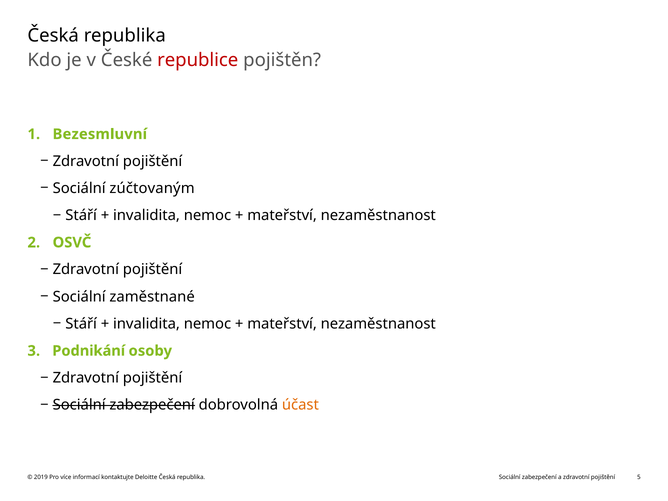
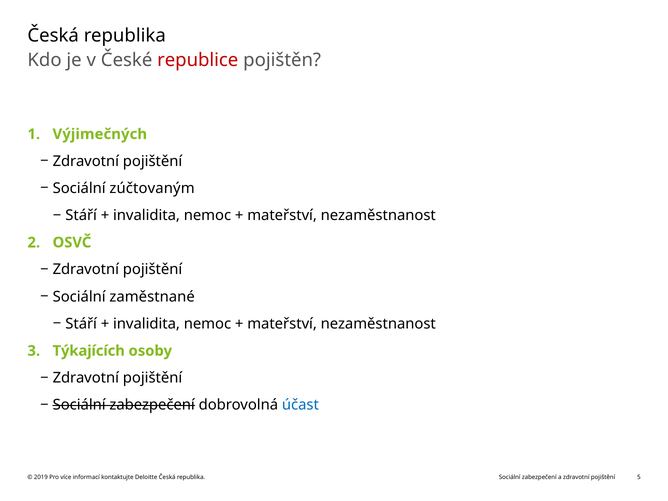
Bezesmluvní: Bezesmluvní -> Výjimečných (100, 134)
Podnikání: Podnikání -> Týkajících (89, 351)
účast colour: orange -> blue (300, 405)
